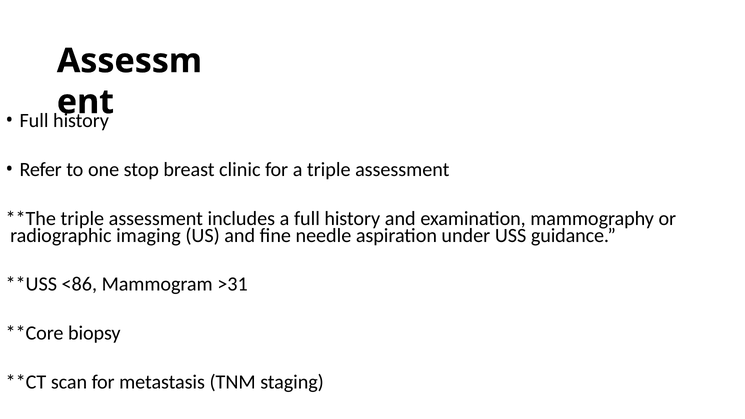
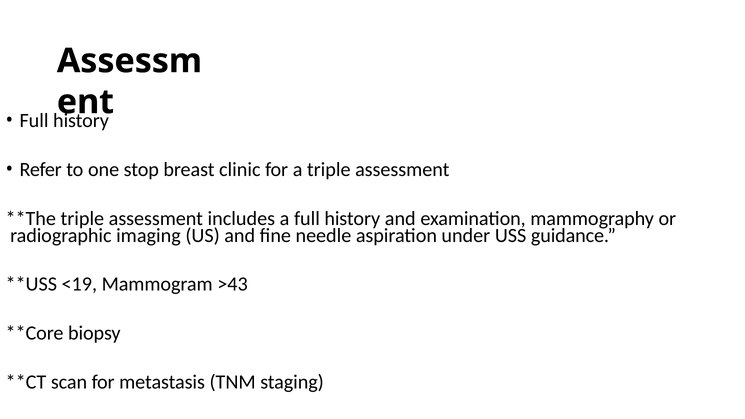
<86: <86 -> <19 (79, 284)
>31: >31 -> >43 (233, 284)
